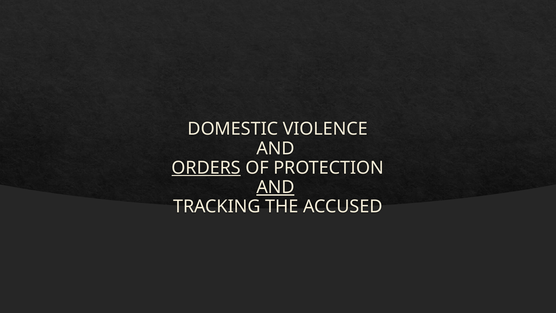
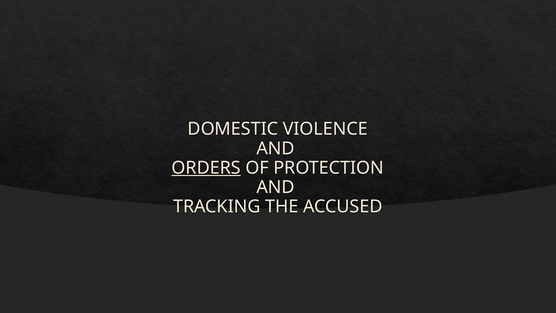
AND underline: present -> none (275, 187)
